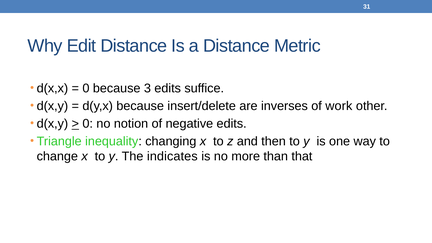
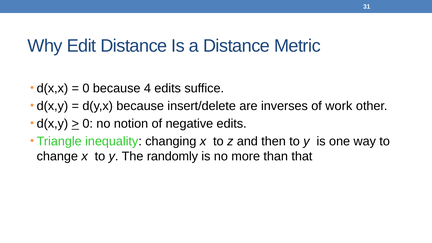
3: 3 -> 4 (147, 88)
indicates: indicates -> randomly (172, 156)
